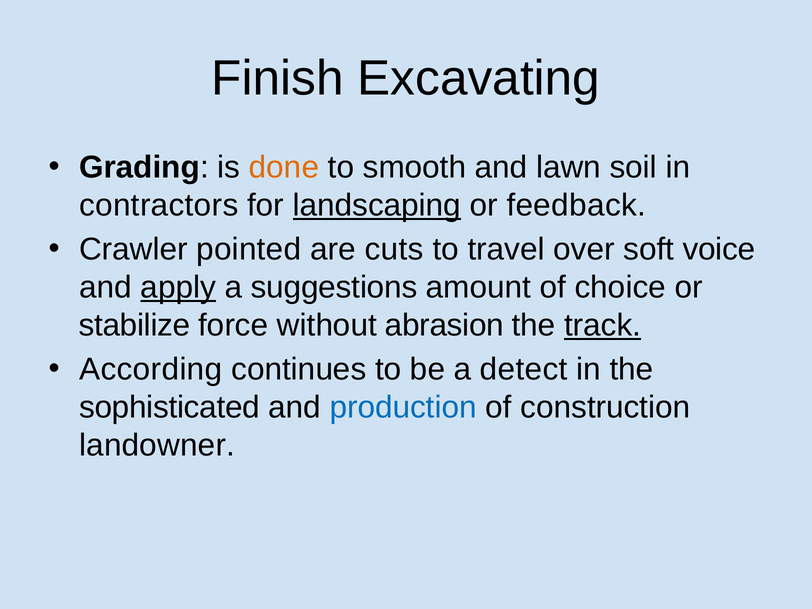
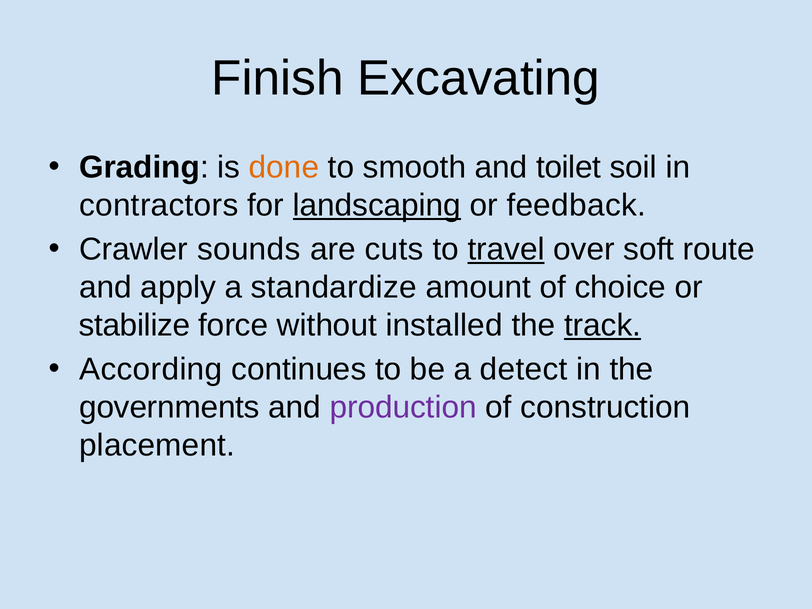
lawn: lawn -> toilet (569, 167)
pointed: pointed -> sounds (249, 249)
travel underline: none -> present (506, 249)
voice: voice -> route (719, 249)
apply underline: present -> none (178, 287)
suggestions: suggestions -> standardize (334, 287)
abrasion: abrasion -> installed (444, 325)
sophisticated: sophisticated -> governments (169, 407)
production colour: blue -> purple (403, 407)
landowner: landowner -> placement (157, 445)
